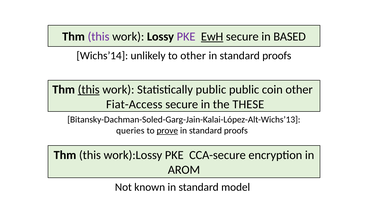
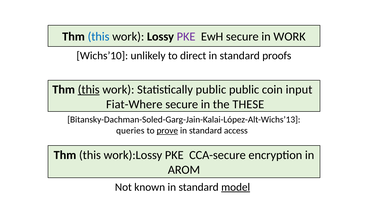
this colour: purple -> blue (99, 37)
EwH underline: present -> none (212, 37)
in BASED: BASED -> WORK (290, 37)
Wichs’14: Wichs’14 -> Wichs’10 (102, 56)
to other: other -> direct (193, 56)
coin other: other -> input (299, 89)
Fiat-Access: Fiat-Access -> Fiat-Where (134, 104)
proofs: proofs -> access (236, 131)
model underline: none -> present (236, 187)
